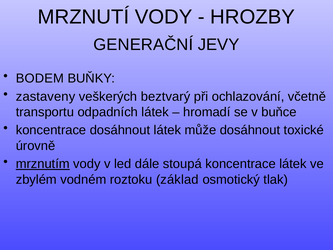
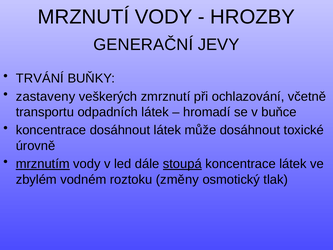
BODEM: BODEM -> TRVÁNÍ (40, 78)
beztvarý: beztvarý -> zmrznutí (166, 96)
stoupá underline: none -> present (182, 164)
základ: základ -> změny (177, 179)
